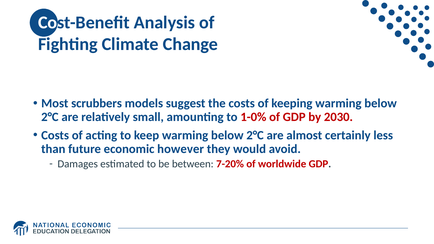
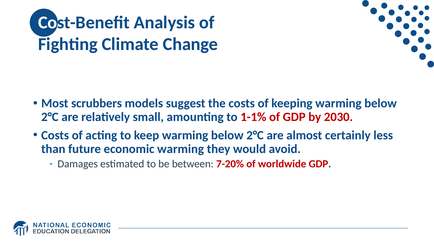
1-0%: 1-0% -> 1-1% (253, 117)
economic however: however -> warming (181, 149)
